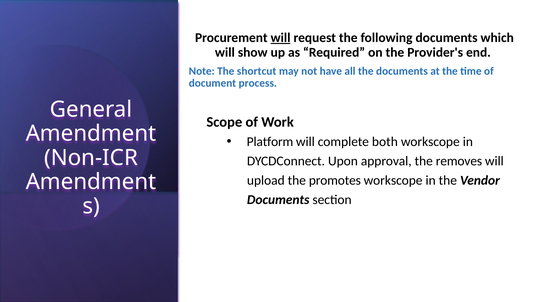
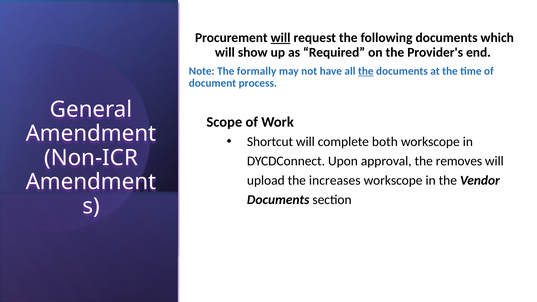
shortcut: shortcut -> formally (257, 71)
the underline: none -> present (366, 71)
Platform: Platform -> Shortcut (270, 142)
promotes: promotes -> increases (335, 181)
